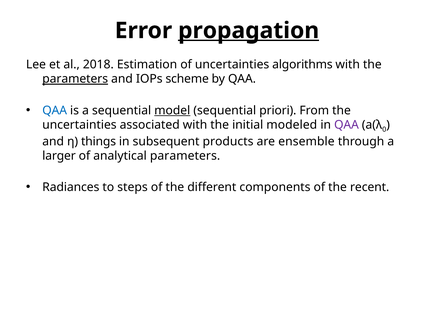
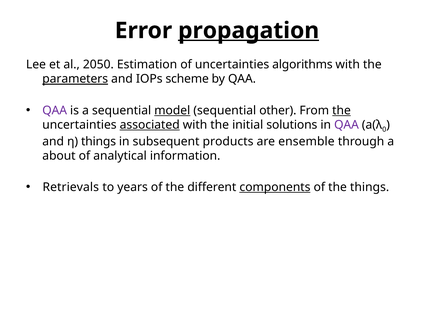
2018: 2018 -> 2050 (98, 64)
QAA colour: blue -> purple (55, 110)
priori: priori -> other (278, 110)
the underline: none -> present (341, 110)
associated underline: none -> present (150, 125)
modeled: modeled -> solutions (292, 125)
larger: larger -> about (59, 156)
analytical parameters: parameters -> information (185, 156)
Radiances: Radiances -> Retrievals (71, 187)
steps: steps -> years (133, 187)
components underline: none -> present (275, 187)
the recent: recent -> things (370, 187)
